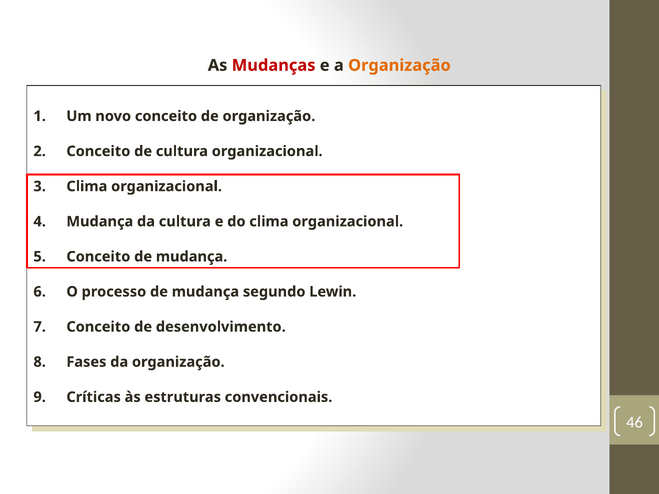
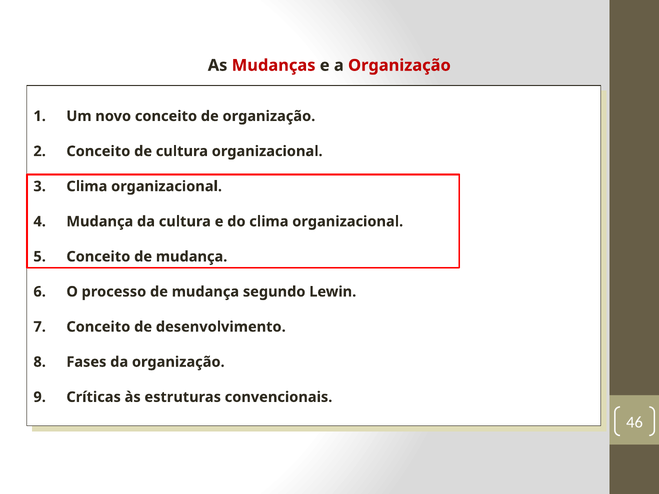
Organização colour: orange -> red (399, 65)
